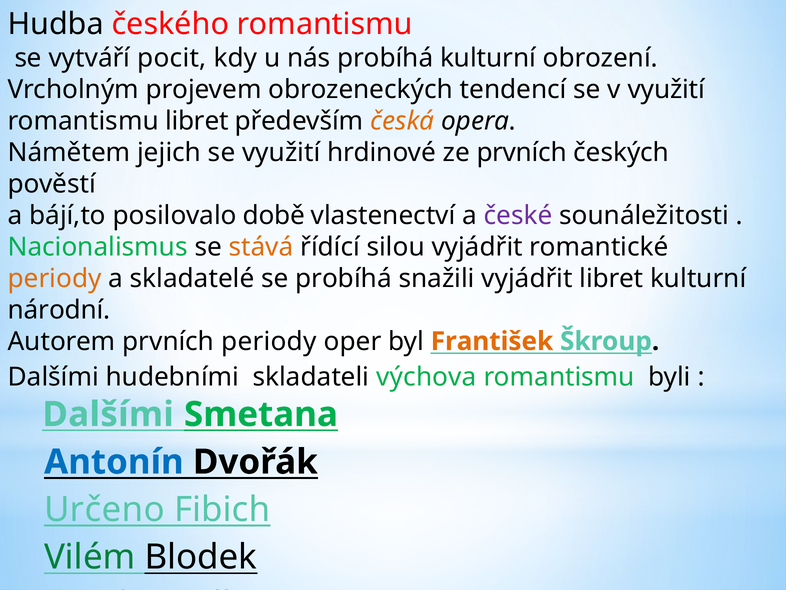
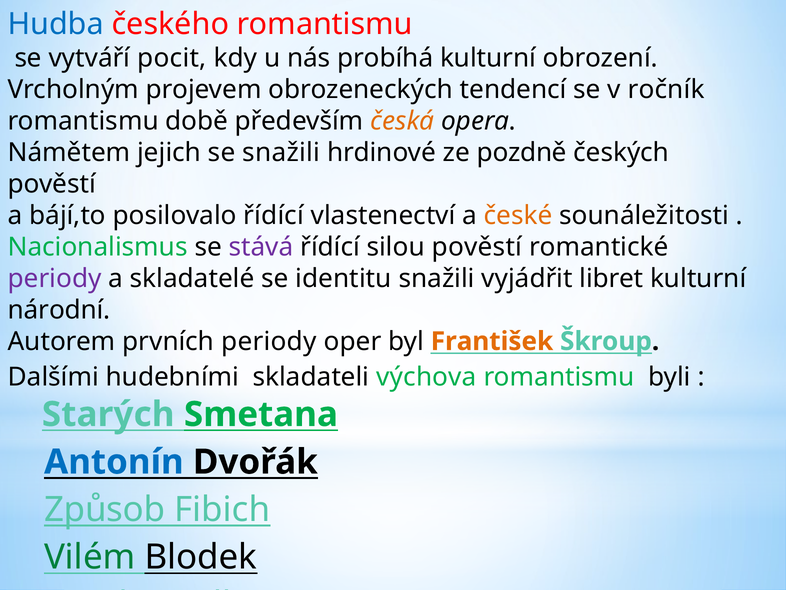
Hudba colour: black -> blue (56, 24)
v využití: využití -> ročník (666, 90)
romantismu libret: libret -> době (197, 121)
se využití: využití -> snažili (281, 152)
ze prvních: prvních -> pozdně (522, 152)
posilovalo době: době -> řídící (274, 215)
české colour: purple -> orange (518, 215)
stává colour: orange -> purple (261, 247)
silou vyjádřit: vyjádřit -> pověstí (477, 247)
periody colour: orange -> purple (55, 278)
se probíhá: probíhá -> identitu (343, 278)
Dalšími: Dalšími -> Starých (108, 414)
Určeno: Určeno -> Způsob (105, 509)
